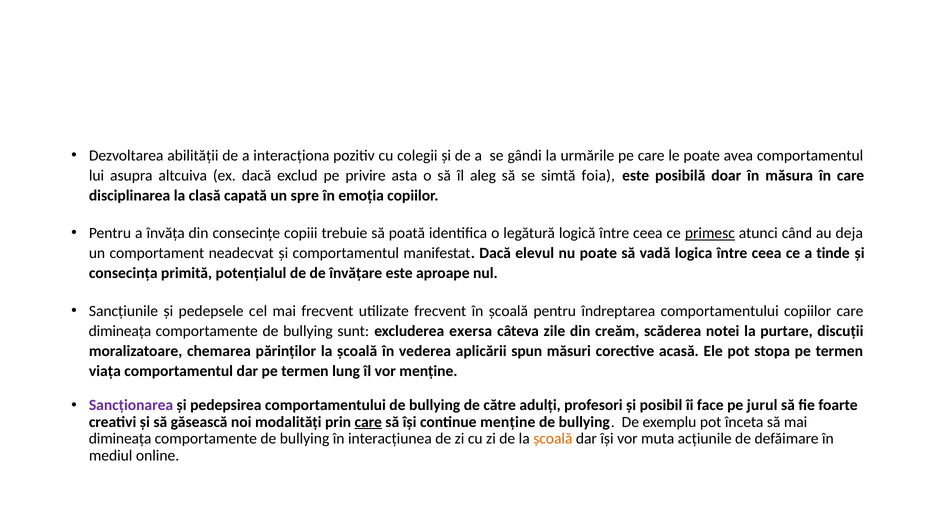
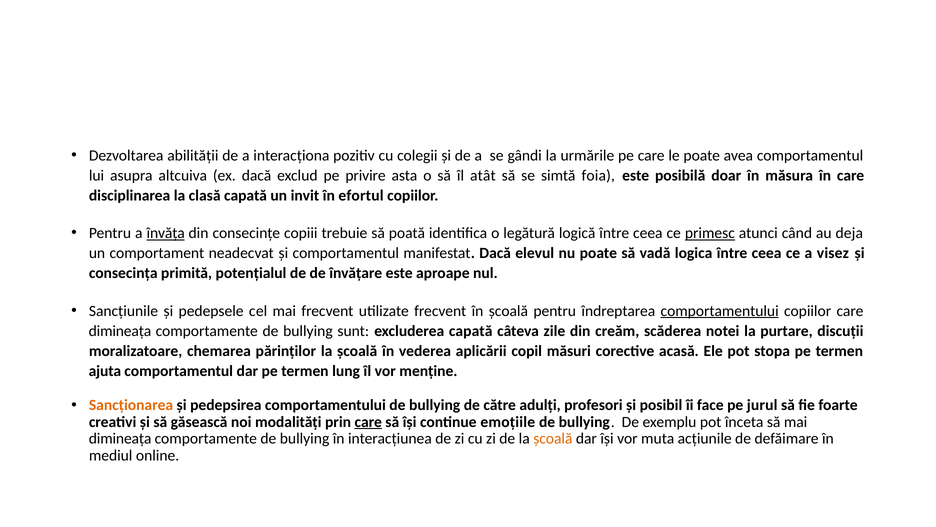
aleg: aleg -> atât (483, 175)
spre: spre -> invit (305, 195)
emoția: emoția -> efortul (361, 195)
învăța underline: none -> present (166, 233)
tinde: tinde -> visez (833, 253)
comportamentului underline: none -> present (720, 311)
excluderea exersa: exersa -> capată (471, 331)
spun: spun -> copil (527, 351)
viața: viața -> ajuta (105, 371)
Sancționarea colour: purple -> orange (131, 405)
continue menține: menține -> emoțiile (508, 422)
